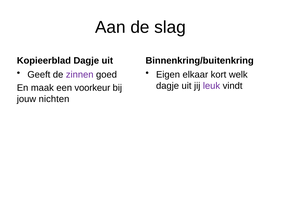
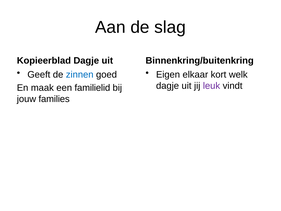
zinnen colour: purple -> blue (80, 75)
voorkeur: voorkeur -> familielid (92, 88)
nichten: nichten -> families (54, 99)
